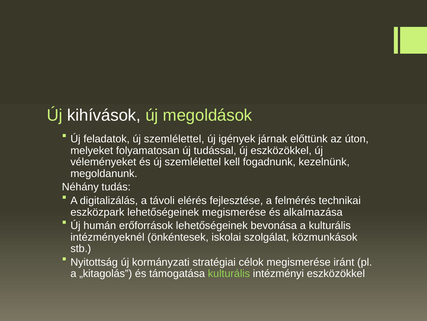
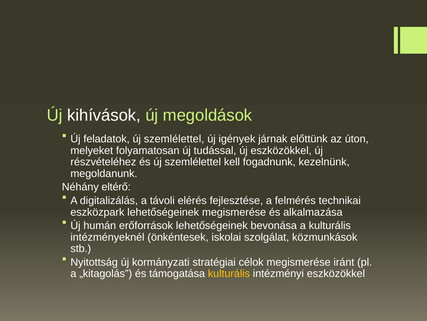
véleményeket: véleményeket -> részvételéhez (103, 162)
tudás: tudás -> eltérő (116, 187)
kulturális colour: light green -> yellow (229, 273)
